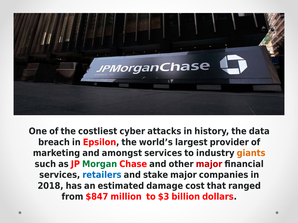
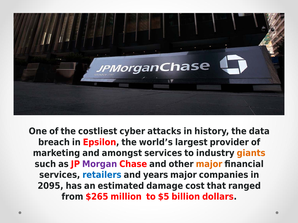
Morgan colour: green -> purple (100, 164)
major colour: red -> orange (209, 164)
stake: stake -> years (156, 175)
2018: 2018 -> 2095 (51, 186)
$847: $847 -> $265 (97, 197)
$3: $3 -> $5 (164, 197)
